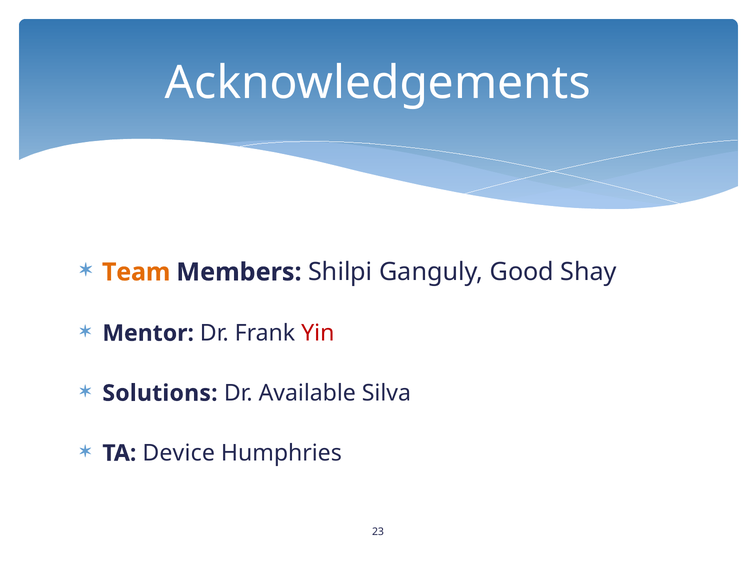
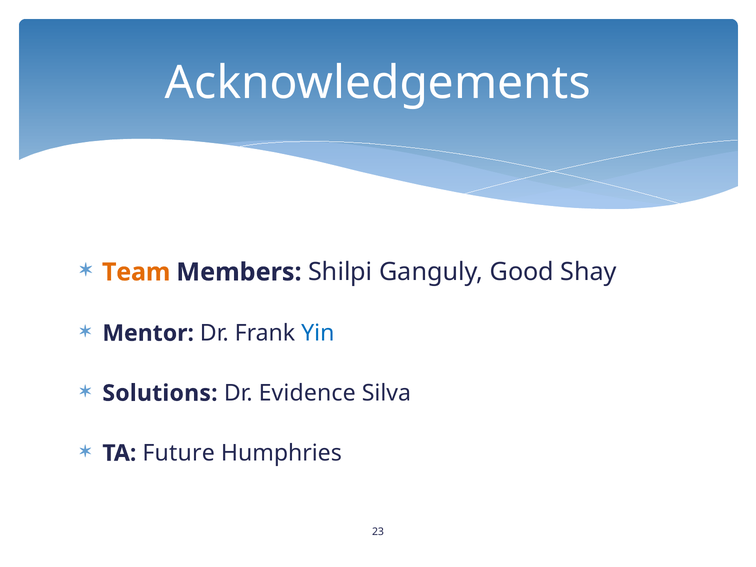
Yin colour: red -> blue (318, 333)
Available: Available -> Evidence (307, 393)
Device: Device -> Future (179, 453)
